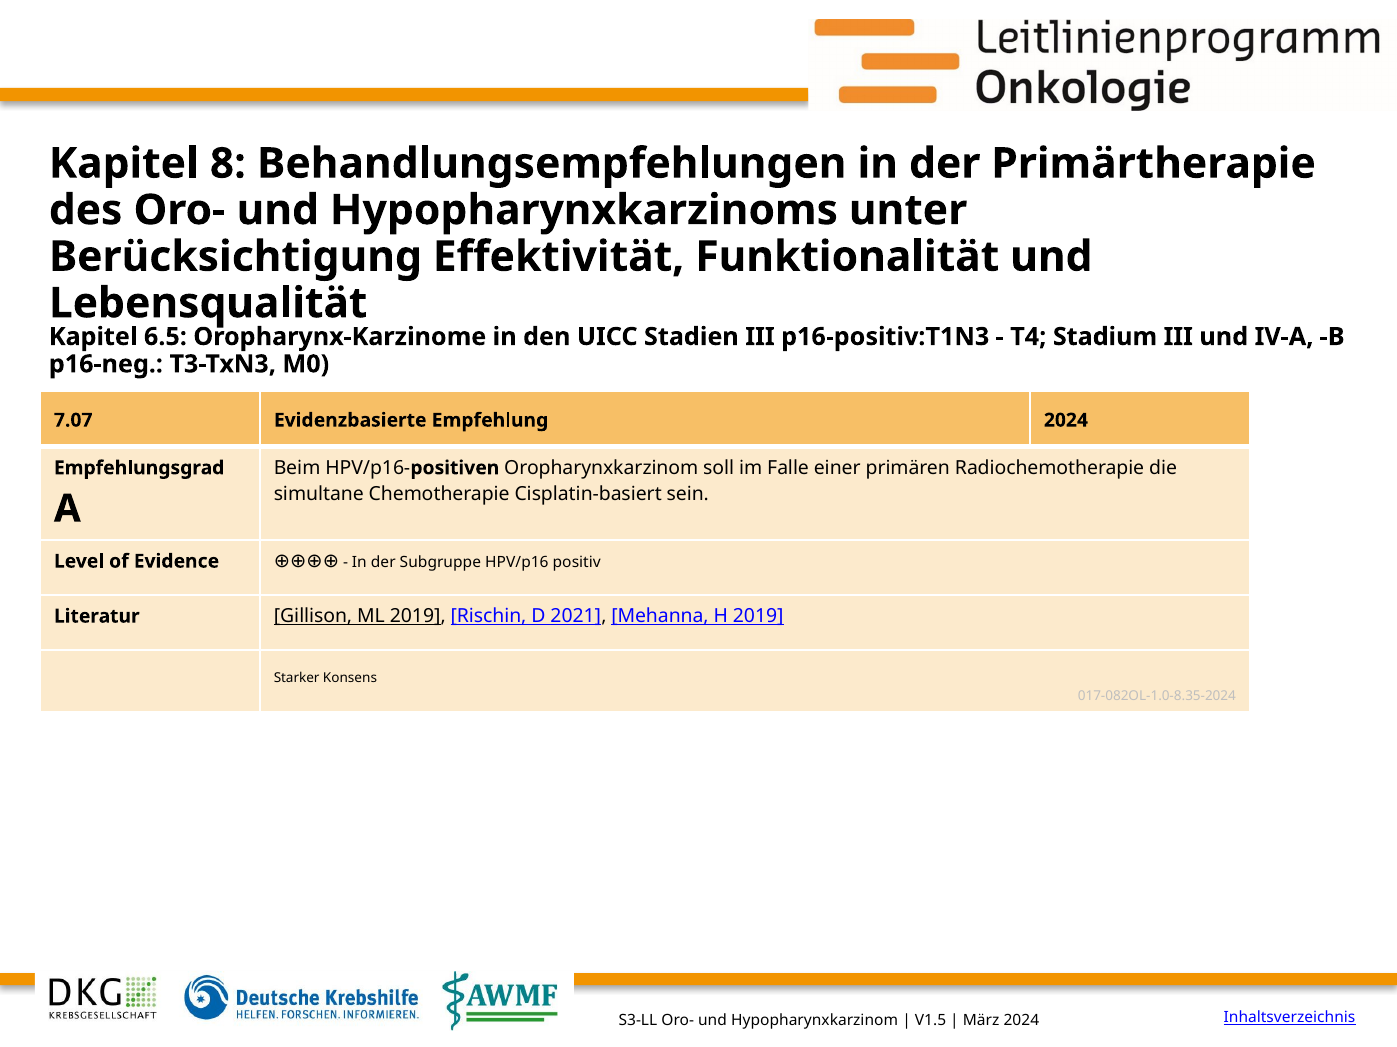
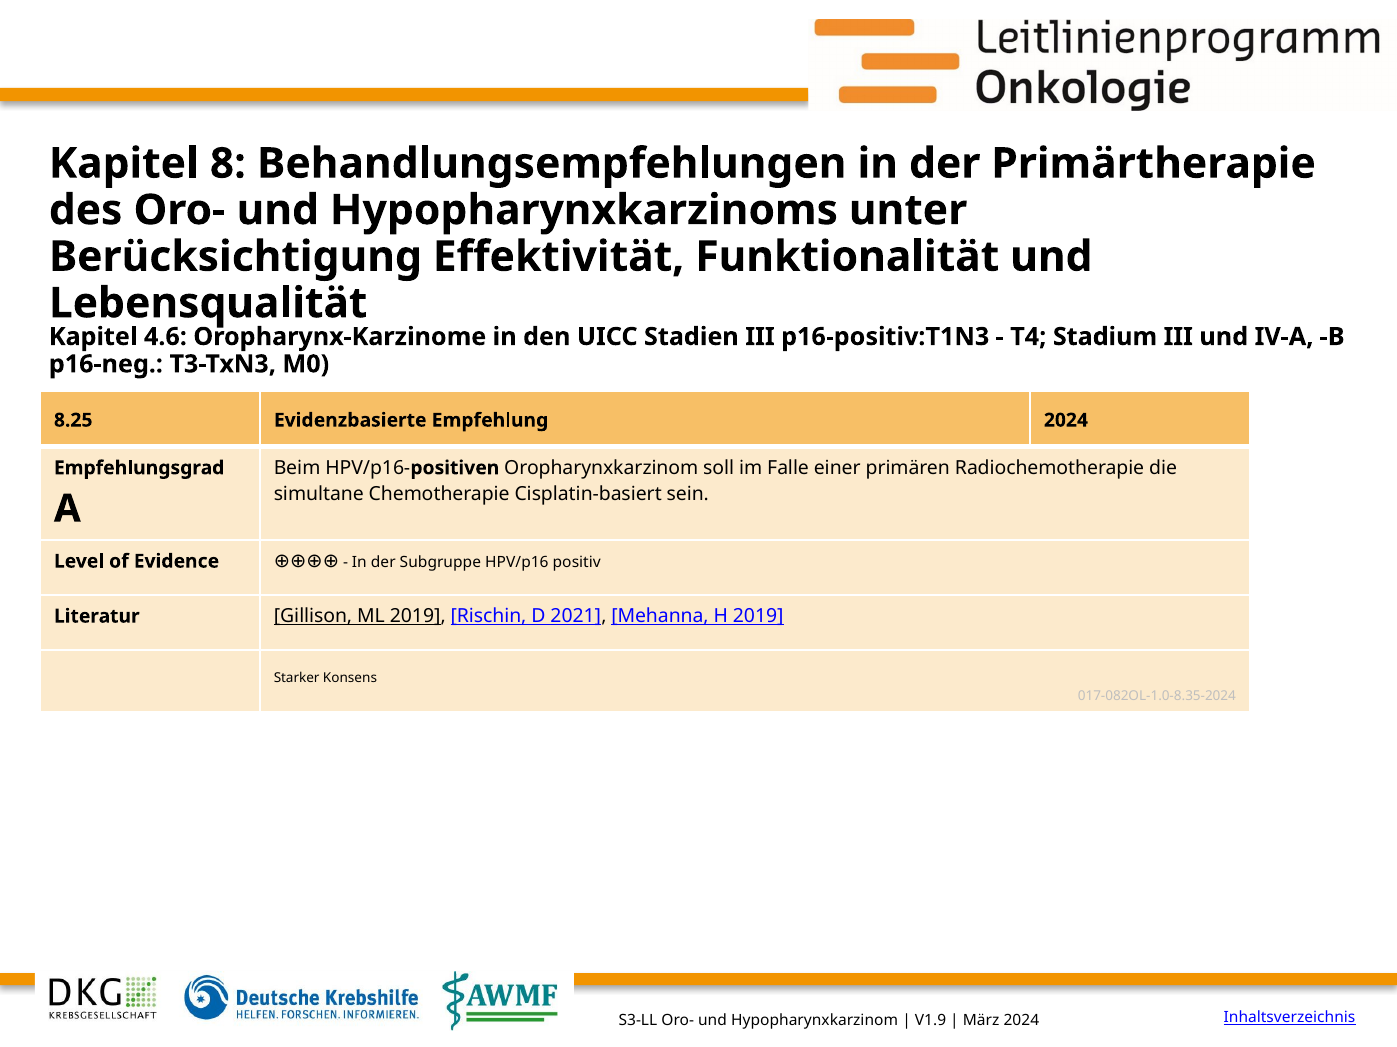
6.5: 6.5 -> 4.6 (165, 337)
7.07: 7.07 -> 8.25 (73, 421)
V1.5: V1.5 -> V1.9 (931, 1021)
